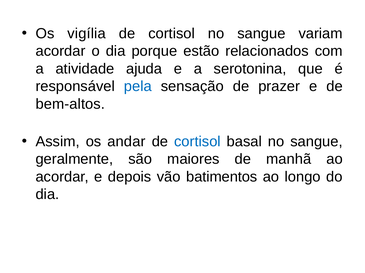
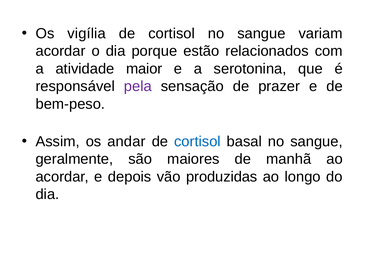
ajuda: ajuda -> maior (144, 69)
pela colour: blue -> purple (138, 87)
bem-altos: bem-altos -> bem-peso (70, 104)
batimentos: batimentos -> produzidas (222, 177)
